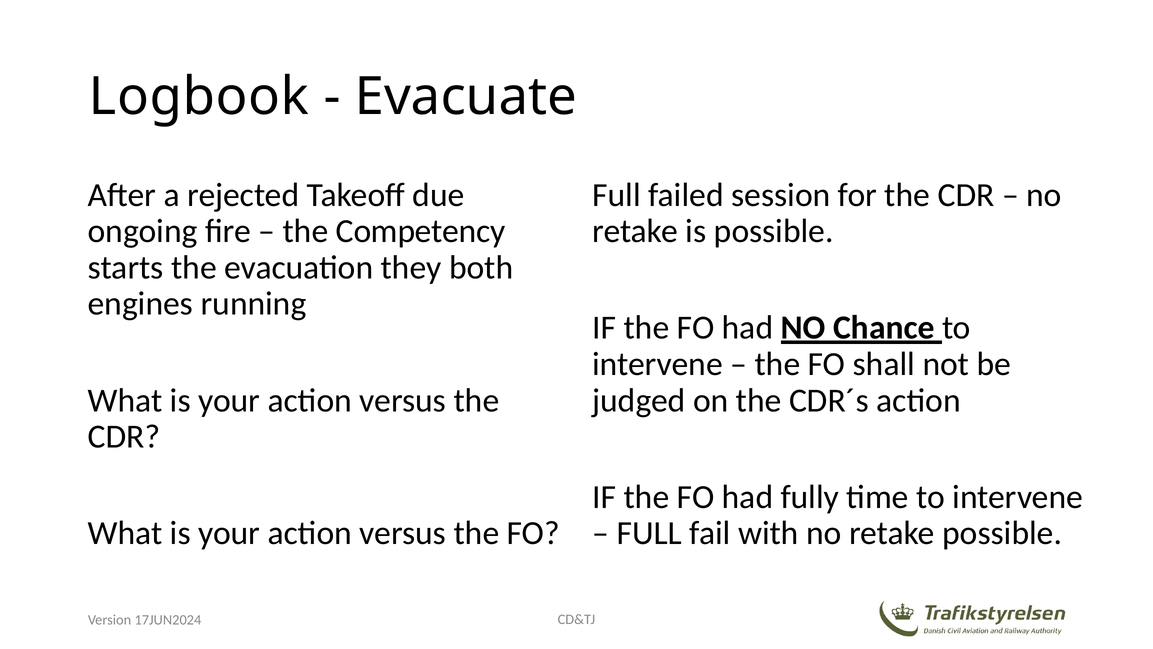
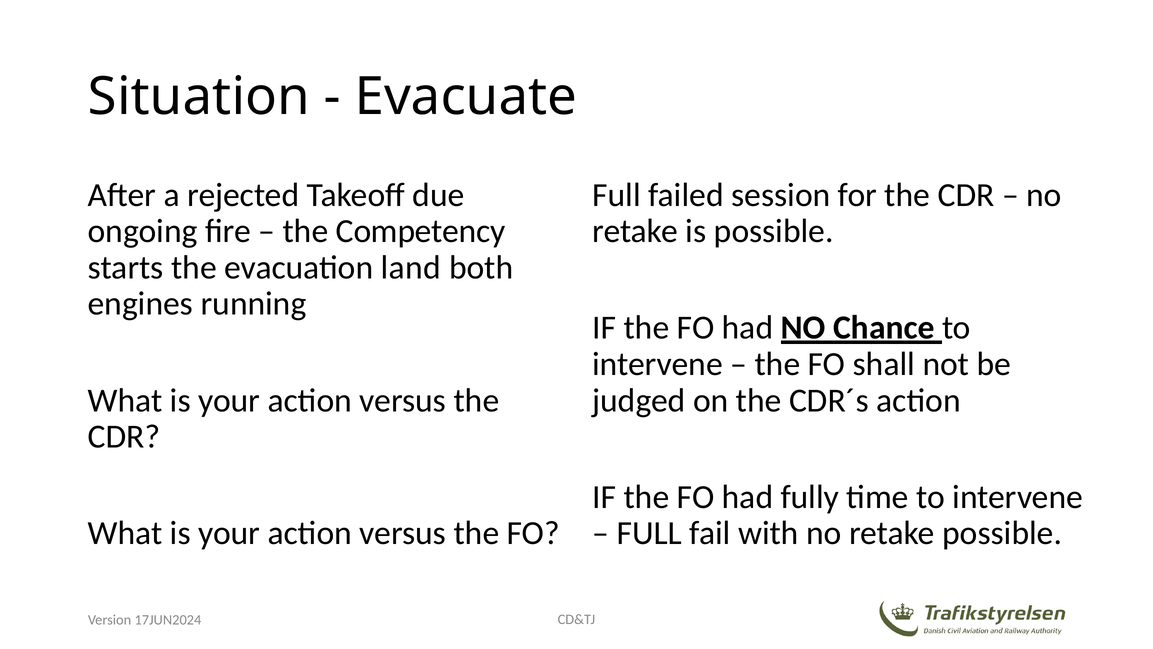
Logbook: Logbook -> Situation (199, 97)
they: they -> land (411, 267)
